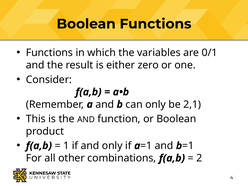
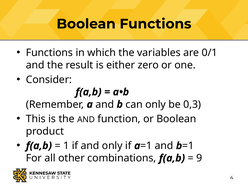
2,1: 2,1 -> 0,3 (192, 104)
2: 2 -> 9 (199, 158)
